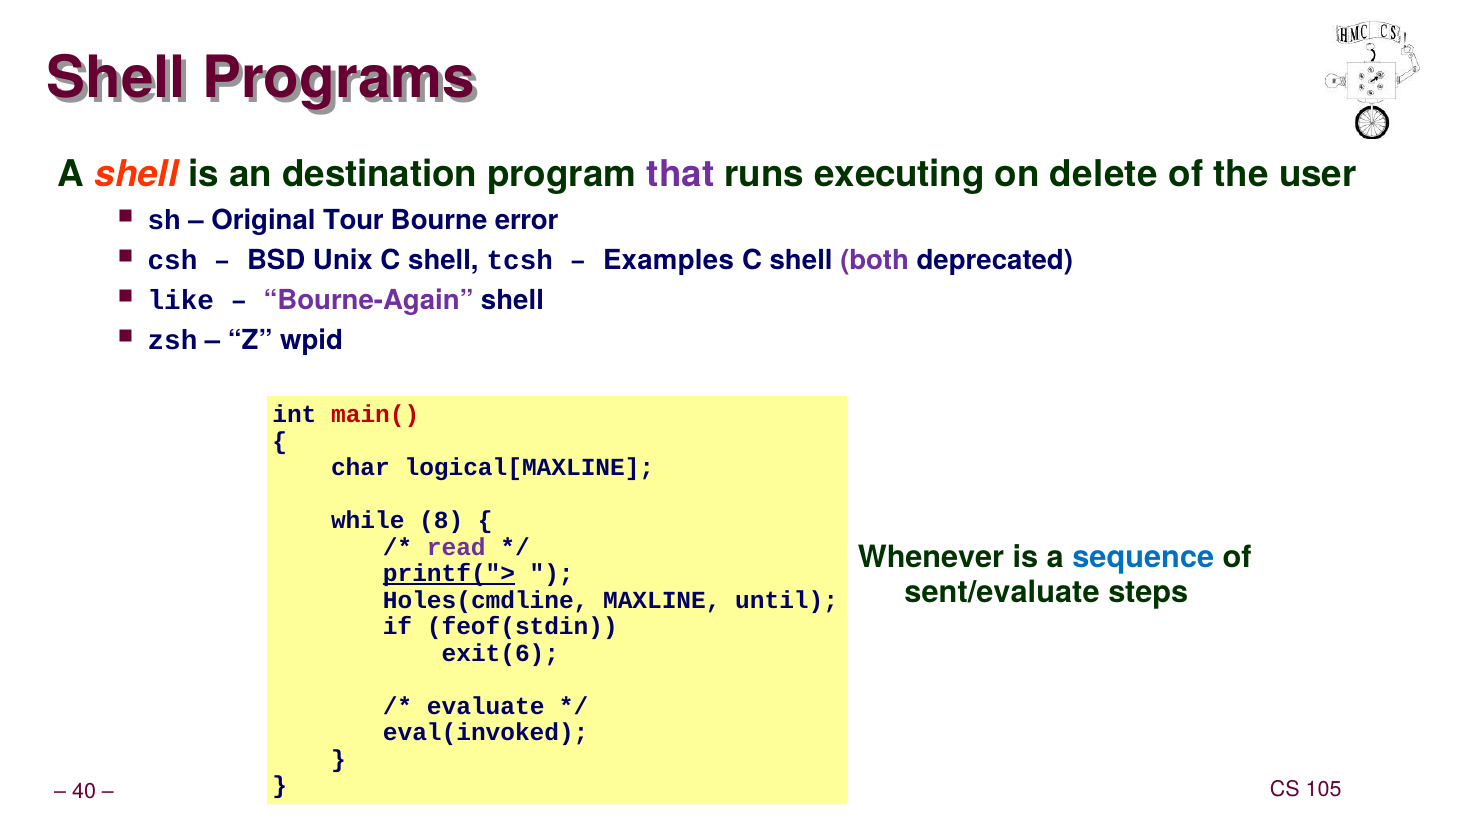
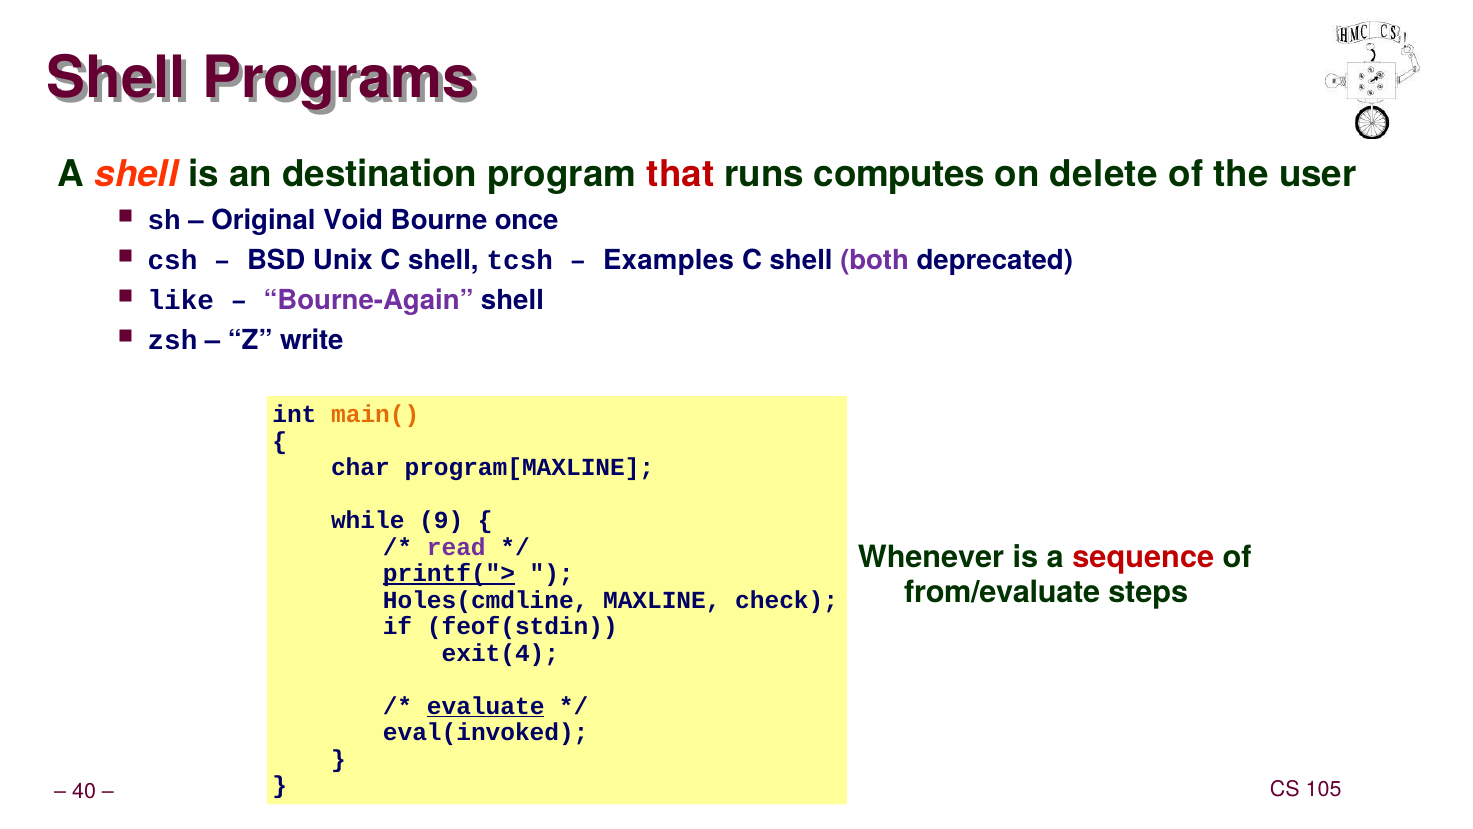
that colour: purple -> red (681, 174)
executing: executing -> computes (900, 174)
Tour: Tour -> Void (353, 220)
error: error -> once (527, 220)
wpid: wpid -> write (312, 340)
main( colour: red -> orange (375, 414)
logical[MAXLINE: logical[MAXLINE -> program[MAXLINE (529, 467)
8: 8 -> 9 (441, 520)
sequence colour: blue -> red (1143, 557)
sent/evaluate: sent/evaluate -> from/evaluate (1002, 592)
until: until -> check (787, 600)
exit(6: exit(6 -> exit(4 (500, 653)
evaluate underline: none -> present (486, 706)
